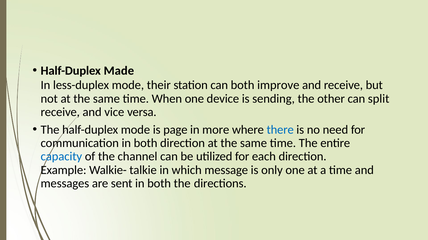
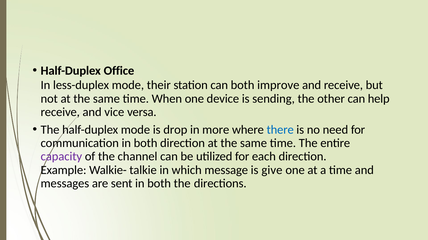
Made: Made -> Office (119, 71)
split: split -> help (379, 99)
page: page -> drop (175, 130)
capacity colour: blue -> purple (61, 157)
only: only -> give (272, 170)
